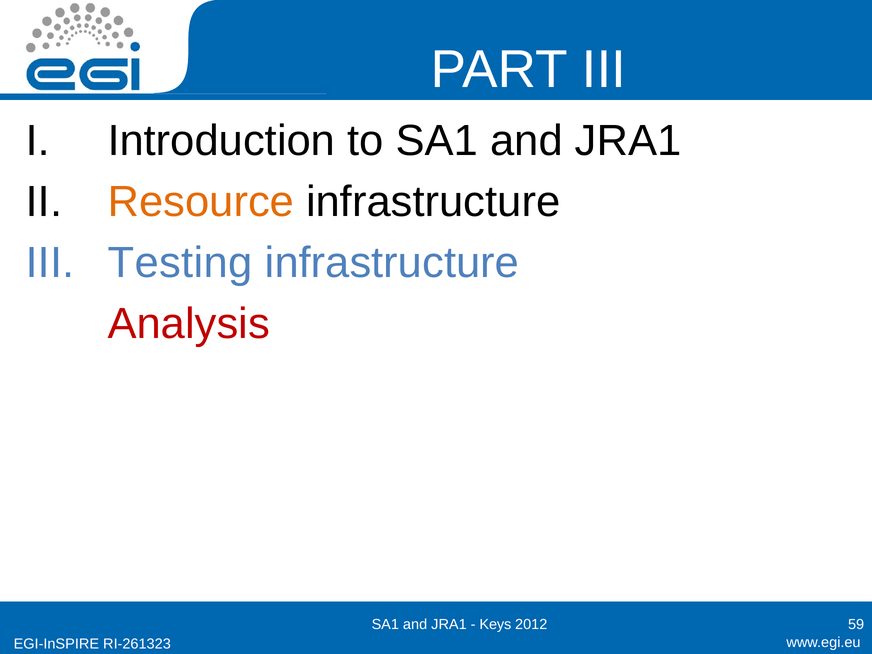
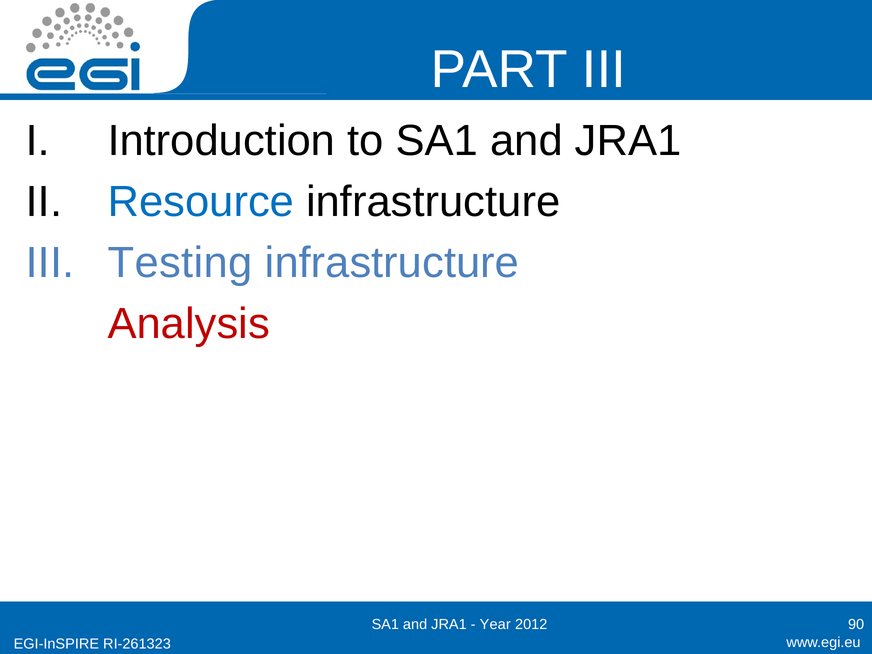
Resource colour: orange -> blue (201, 202)
Keys: Keys -> Year (495, 625)
59: 59 -> 90 (856, 625)
